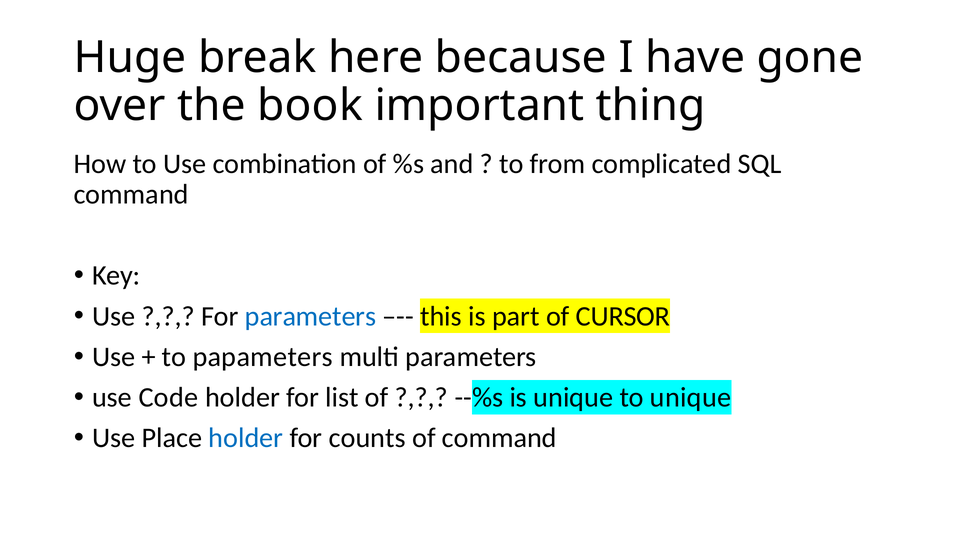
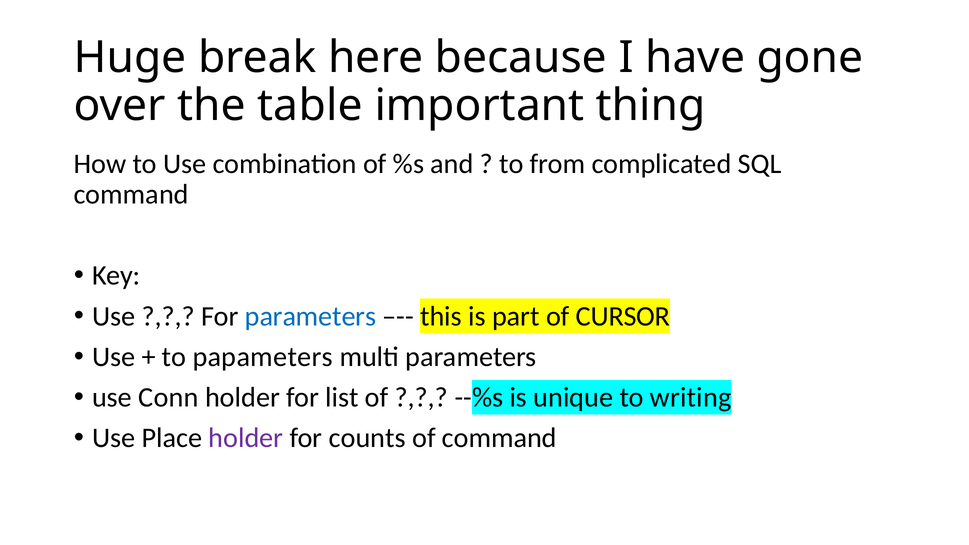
book: book -> table (310, 105)
Code: Code -> Conn (168, 398)
to unique: unique -> writing (691, 398)
holder colour: blue -> purple (246, 438)
